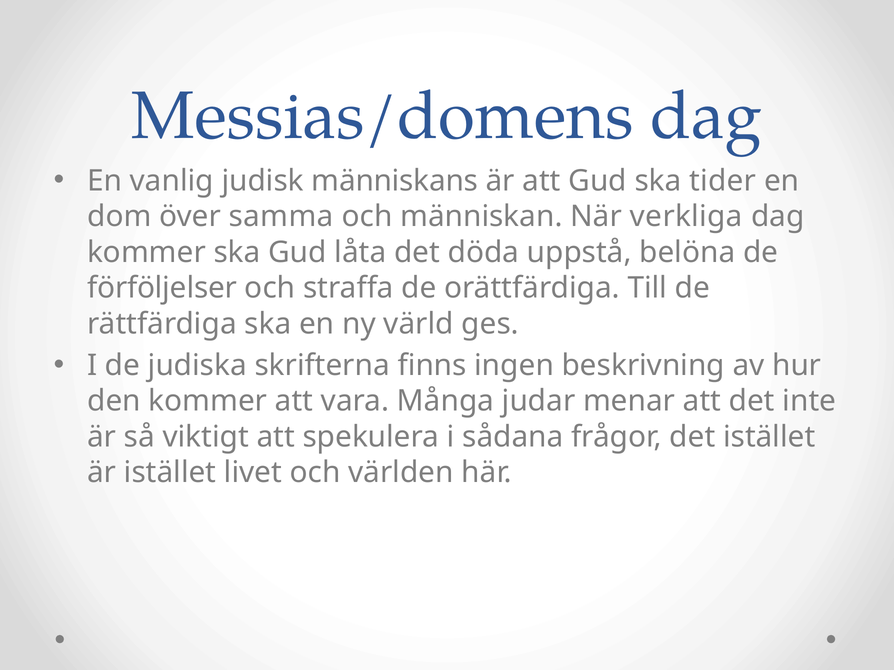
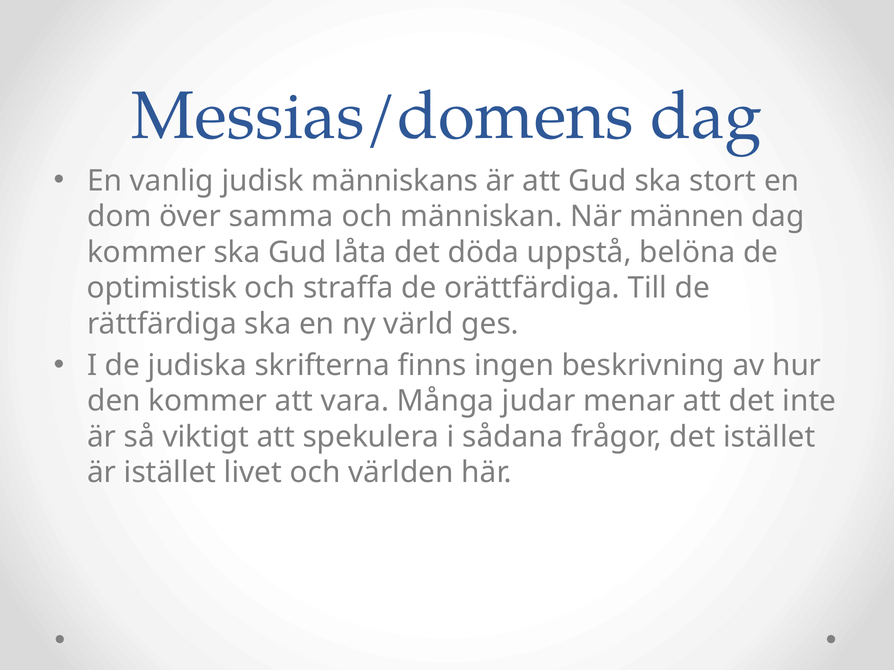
tider: tider -> stort (723, 181)
verkliga: verkliga -> männen (687, 217)
förföljelser: förföljelser -> optimistisk (162, 288)
